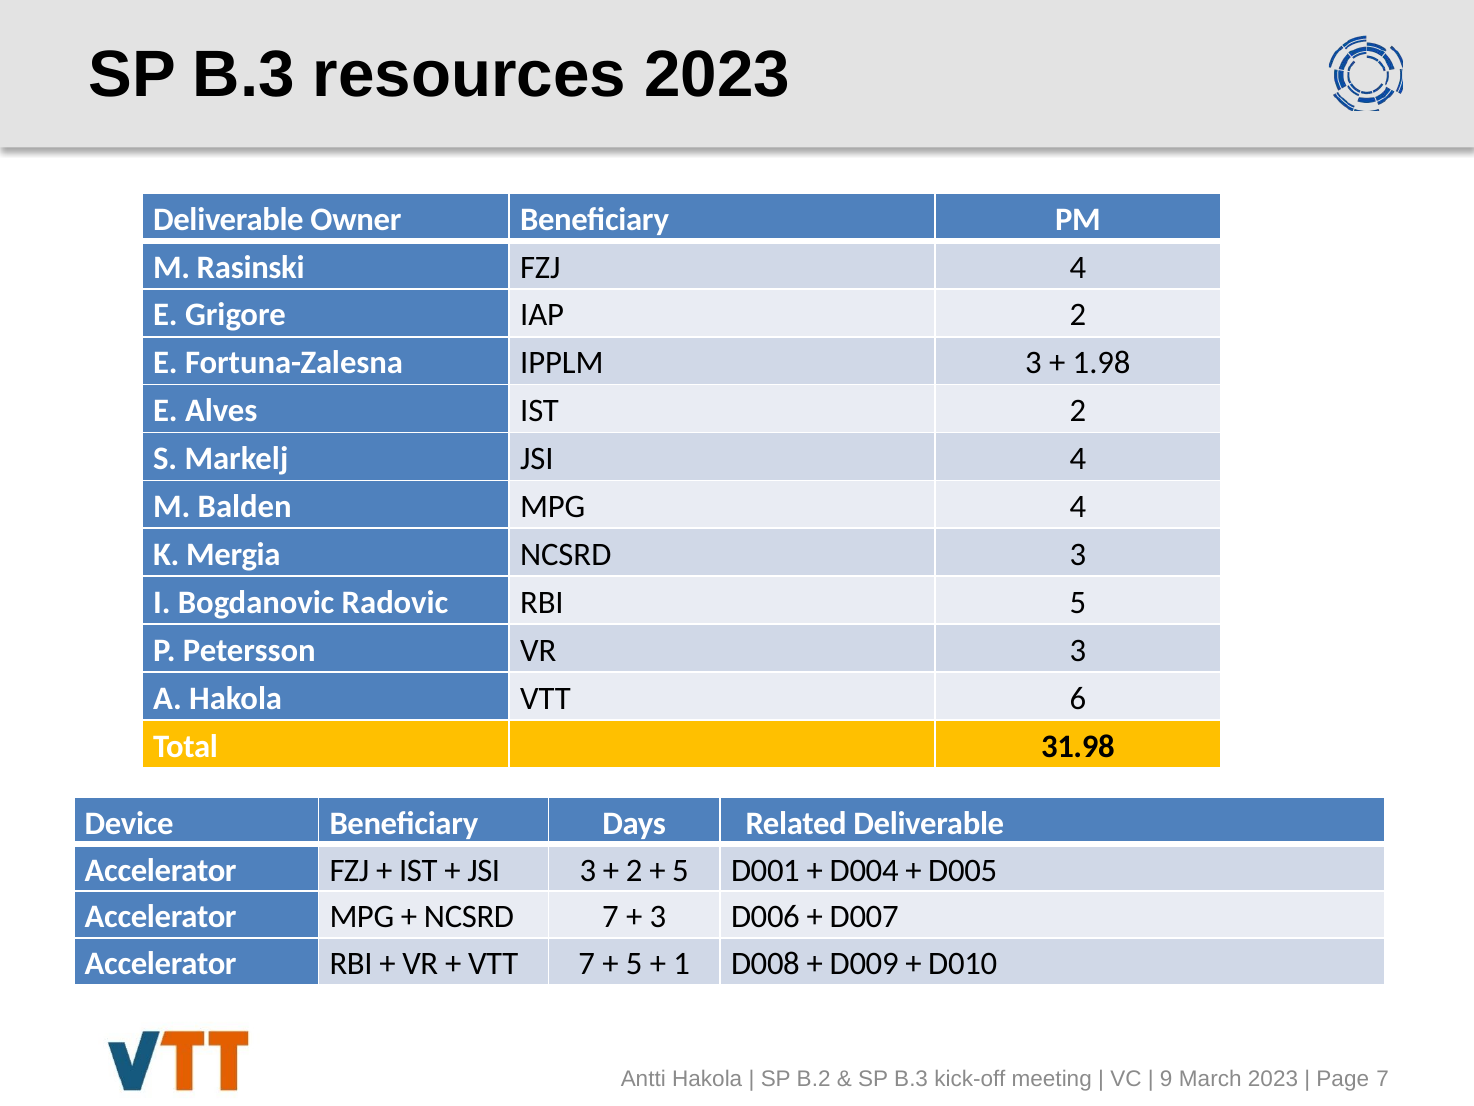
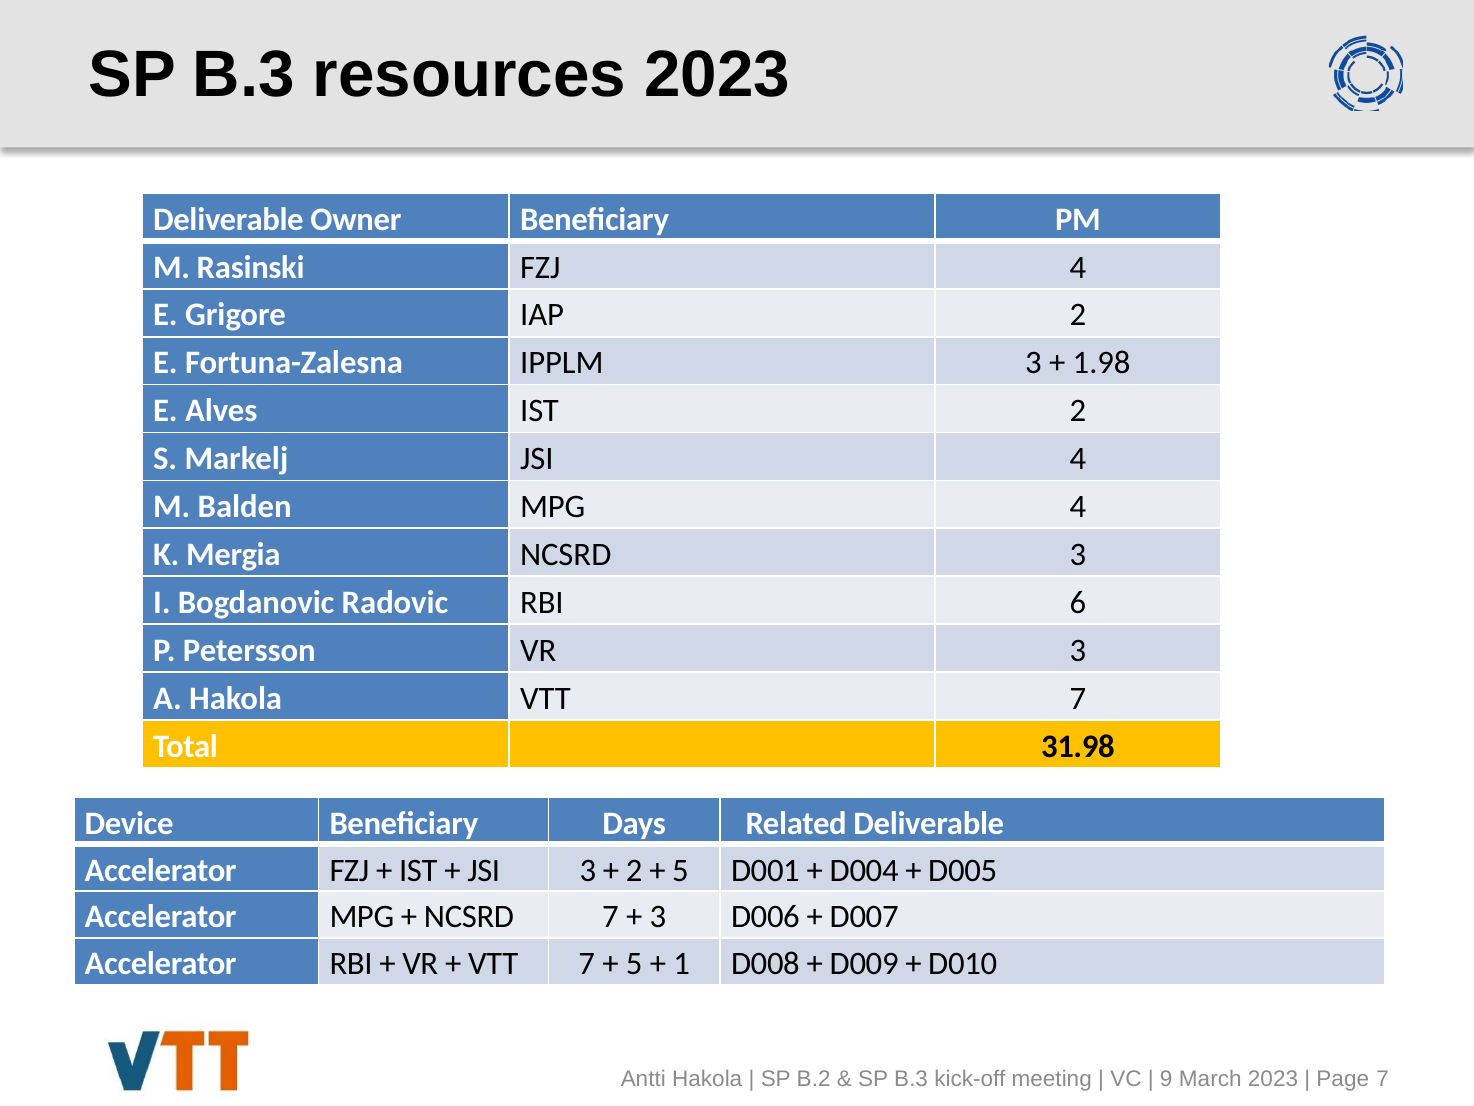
RBI 5: 5 -> 6 (1078, 602)
Hakola VTT 6: 6 -> 7 (1078, 698)
